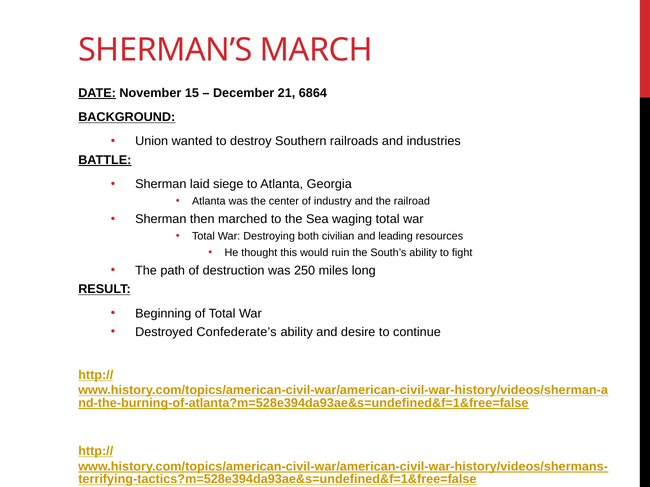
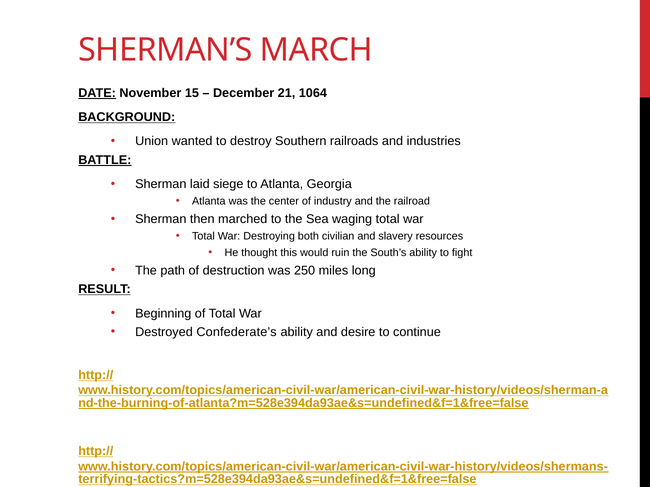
6864: 6864 -> 1064 (313, 93)
leading: leading -> slavery (396, 237)
